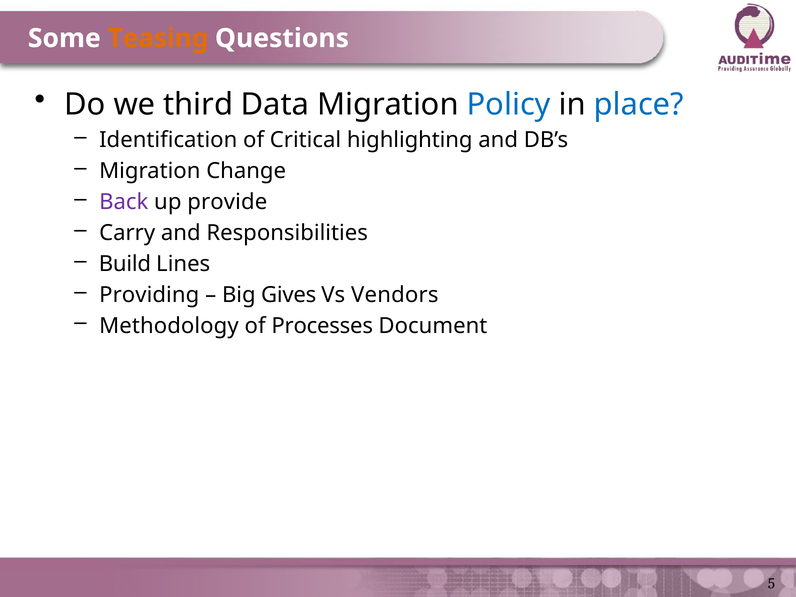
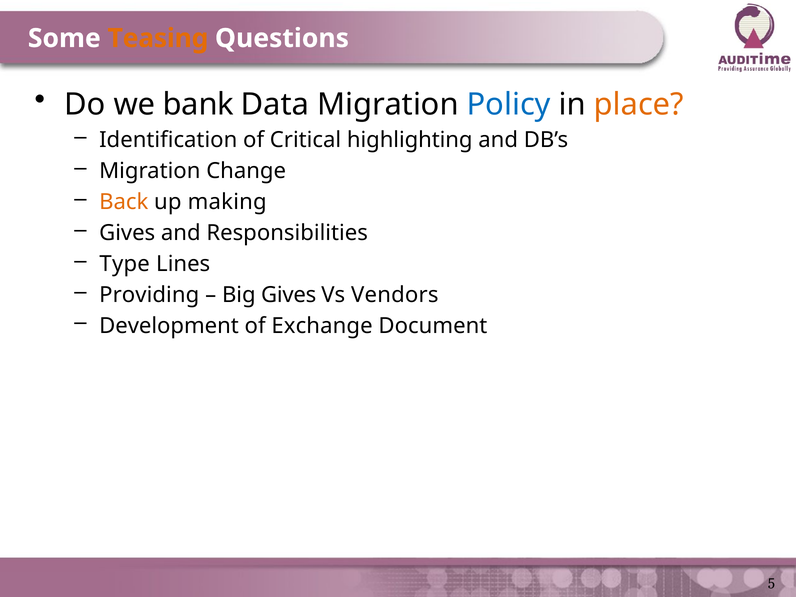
third: third -> bank (198, 104)
place colour: blue -> orange (639, 104)
Back colour: purple -> orange (124, 202)
provide: provide -> making (227, 202)
Carry: Carry -> Gives (127, 233)
Build: Build -> Type (125, 264)
Methodology: Methodology -> Development (169, 326)
Processes: Processes -> Exchange (322, 326)
